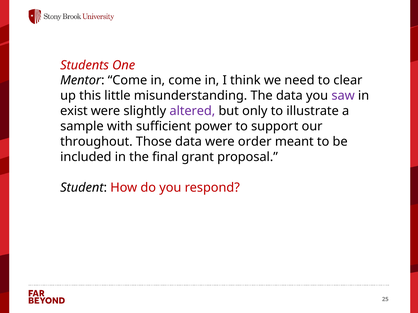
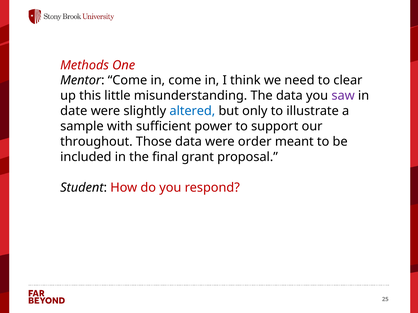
Students: Students -> Methods (85, 65)
exist: exist -> date (74, 111)
altered colour: purple -> blue (192, 111)
